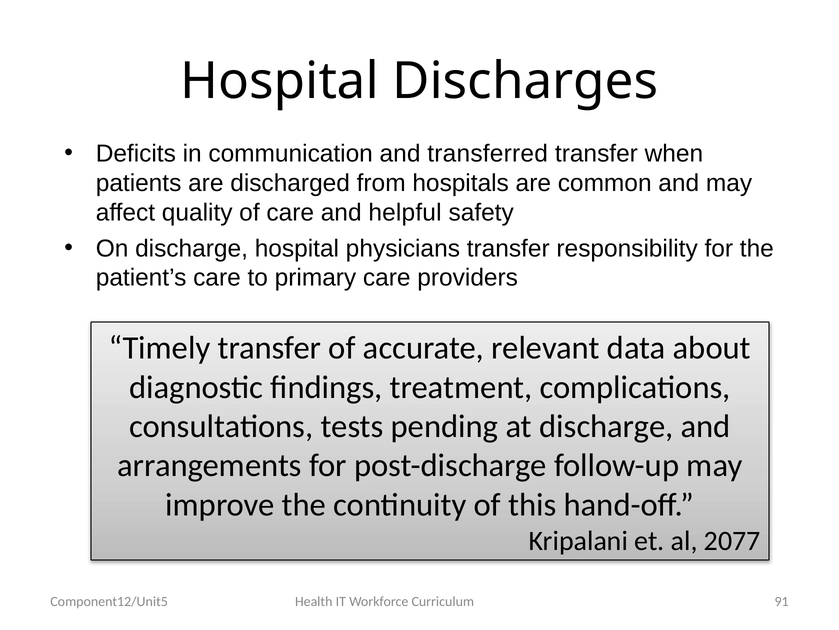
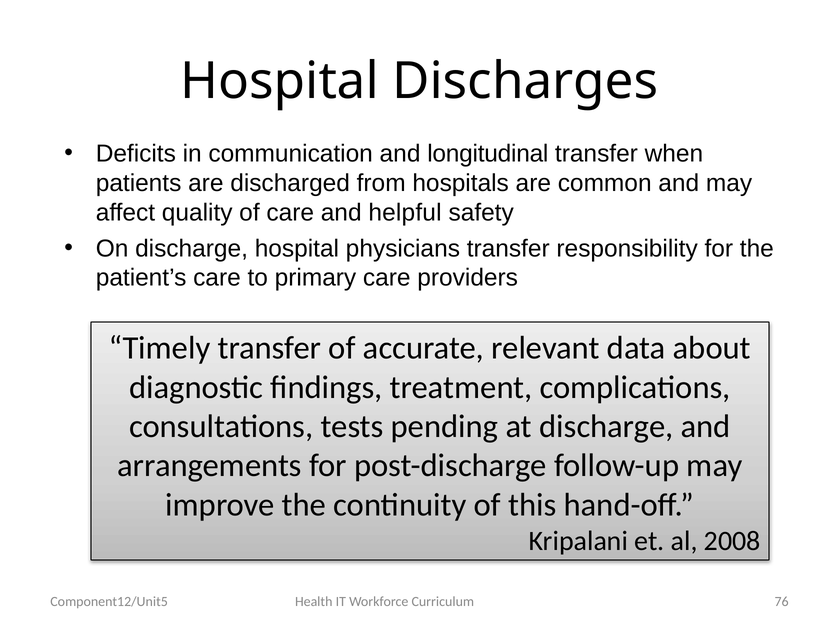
transferred: transferred -> longitudinal (488, 153)
2077: 2077 -> 2008 (732, 540)
91: 91 -> 76 (782, 601)
